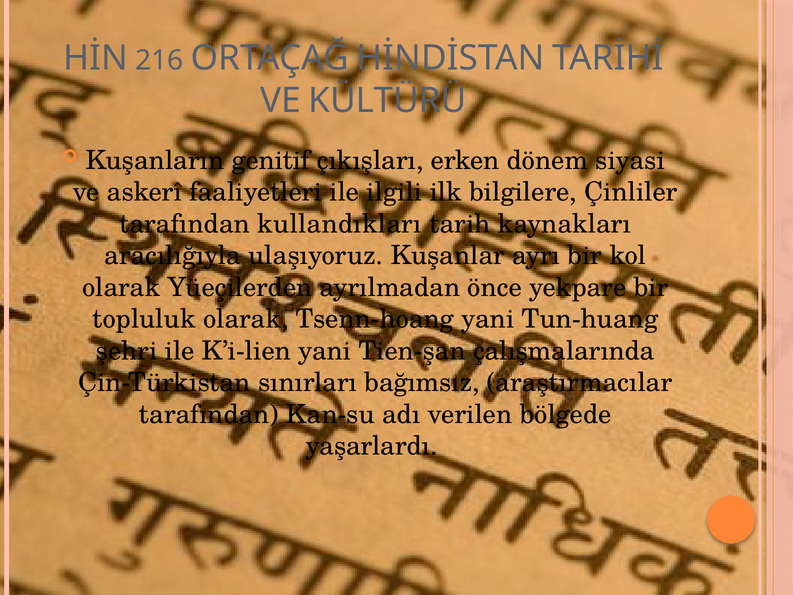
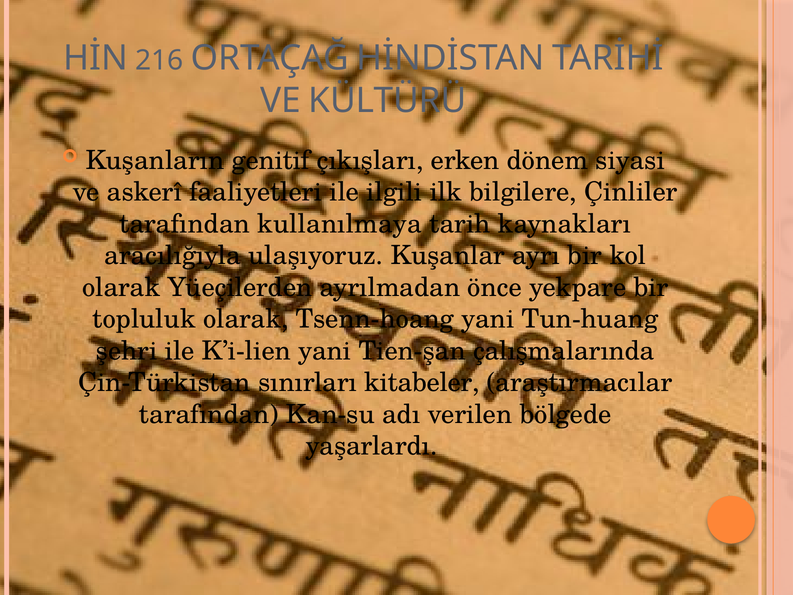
kullandıkları: kullandıkları -> kullanılmaya (340, 224)
bağımsız: bağımsız -> kitabeler (422, 382)
